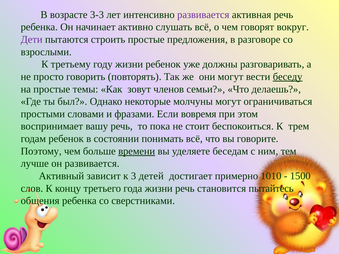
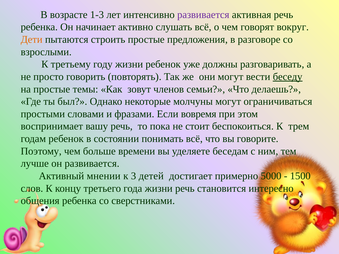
3-3: 3-3 -> 1-3 (97, 15)
Дети colour: purple -> orange (32, 39)
времени underline: present -> none (137, 151)
зависит: зависит -> мнении (104, 176)
1010: 1010 -> 5000 (271, 176)
пытайтесь: пытайтесь -> интересно (271, 189)
